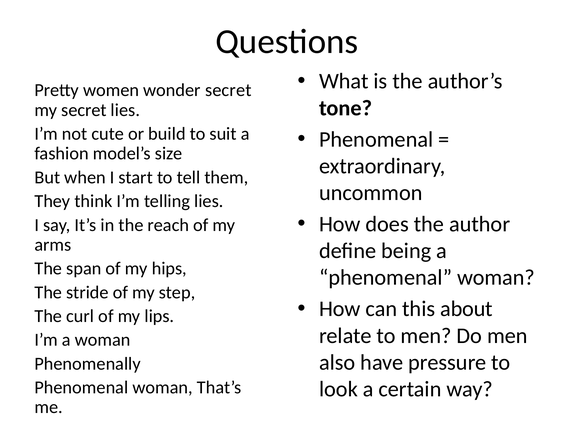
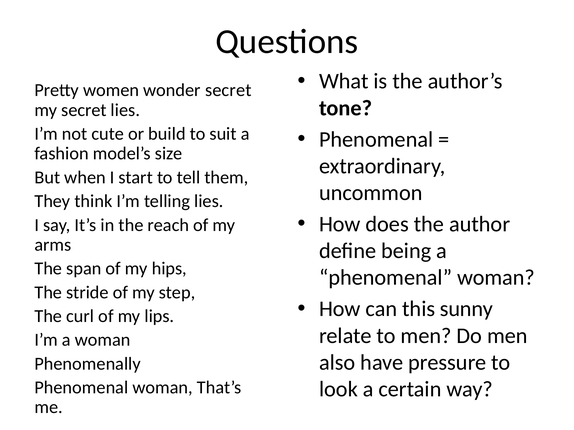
about: about -> sunny (466, 309)
